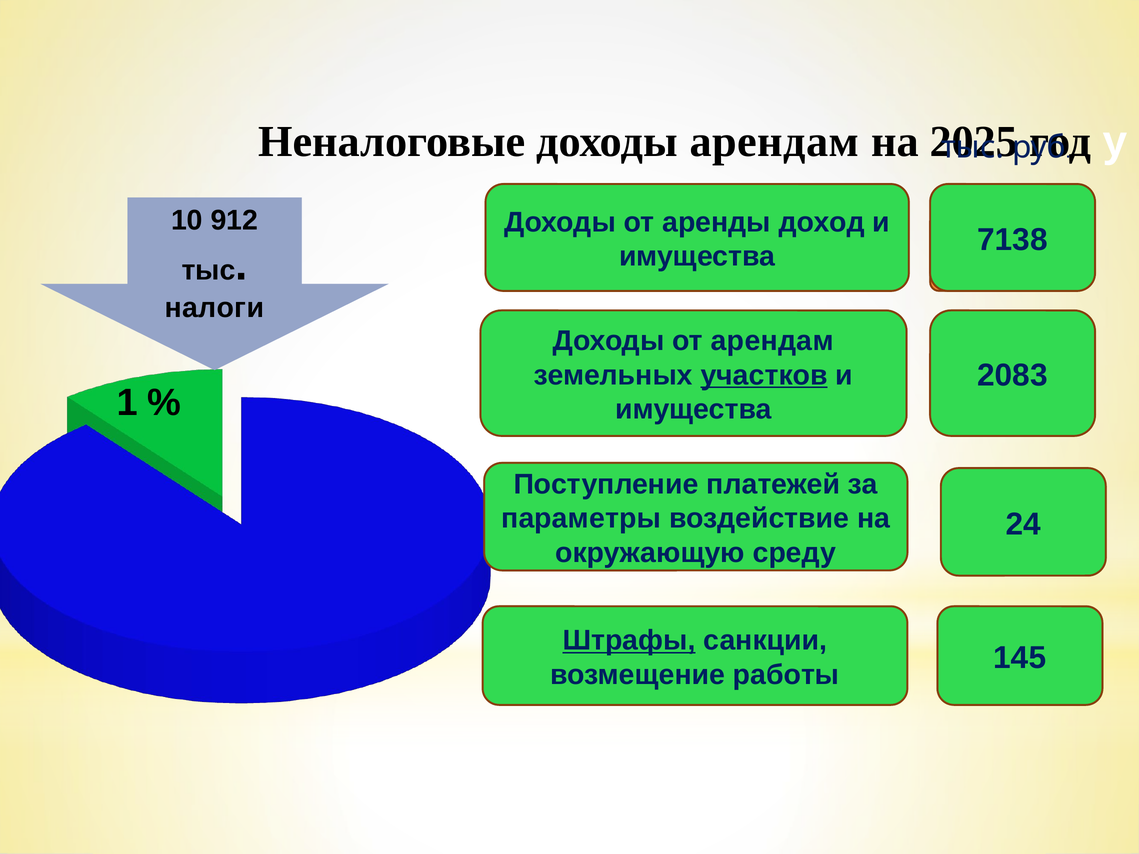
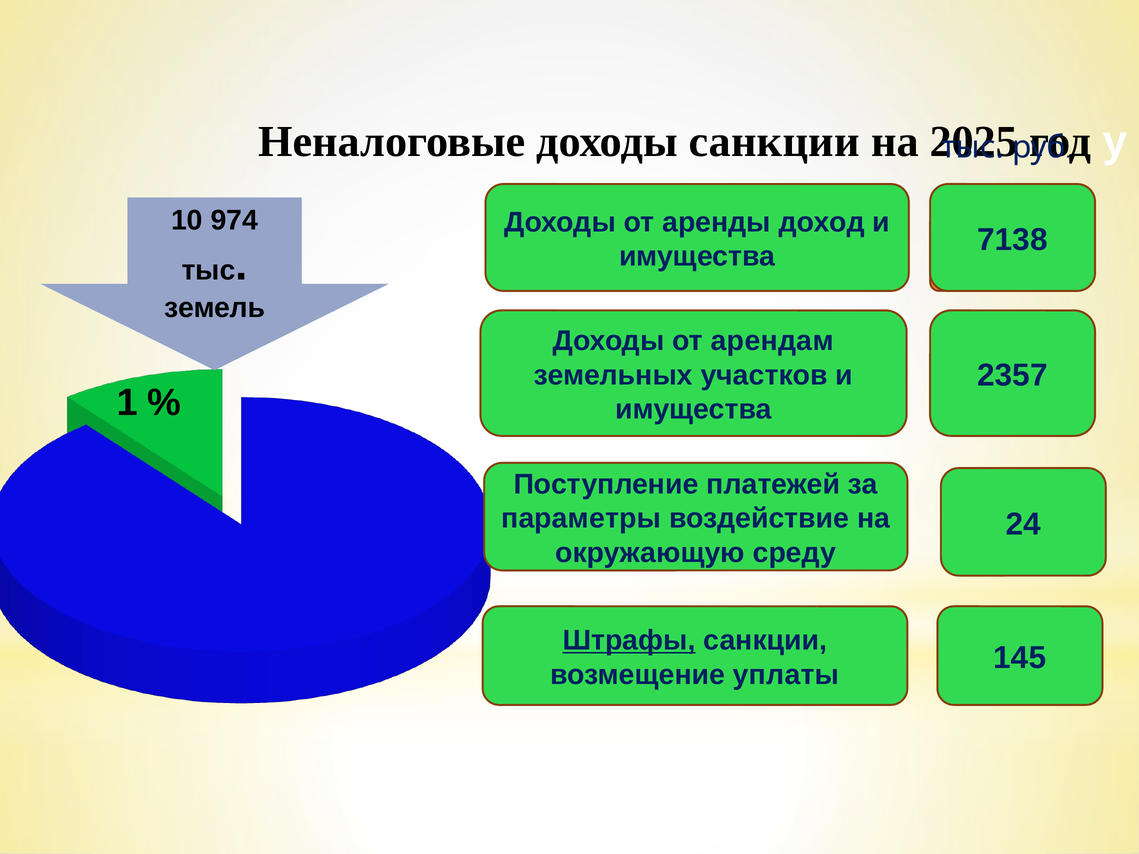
доходы арендам: арендам -> санкции (774, 142)
912: 912 -> 974 (234, 221)
налоги: налоги -> земель (215, 308)
2083: 2083 -> 2357 (1012, 375)
участков underline: present -> none (764, 375)
работы: работы -> уплаты (786, 675)
